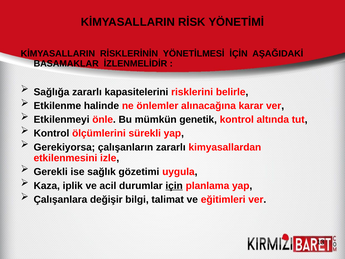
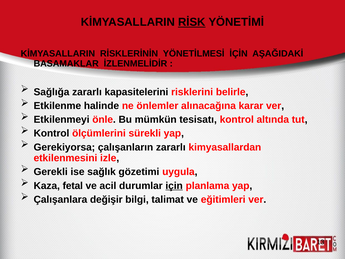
RİSK underline: none -> present (192, 22)
genetik: genetik -> tesisatı (198, 119)
iplik: iplik -> fetal (73, 186)
